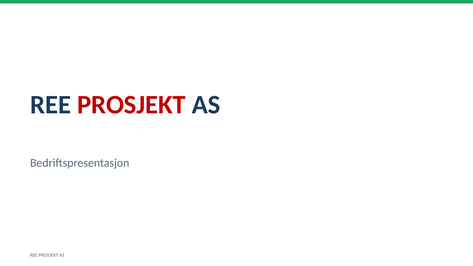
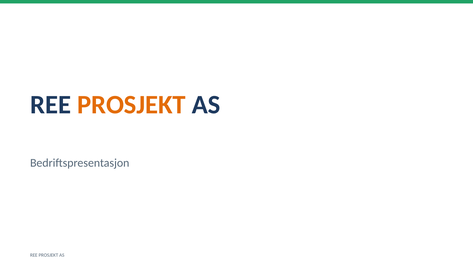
PROSJEKT colour: red -> orange (131, 105)
